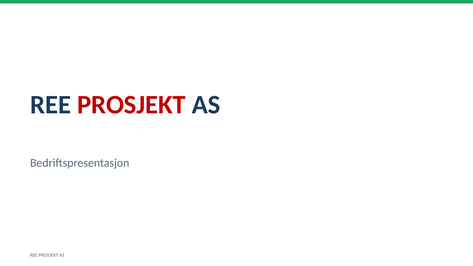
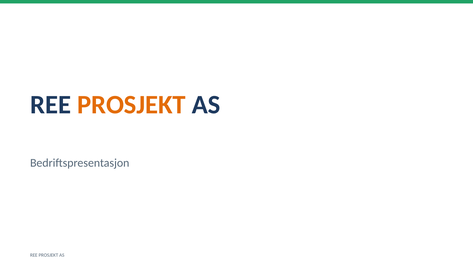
PROSJEKT colour: red -> orange (131, 105)
